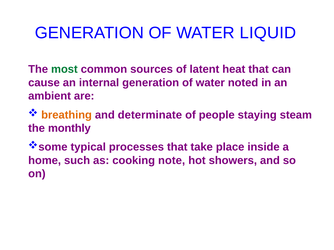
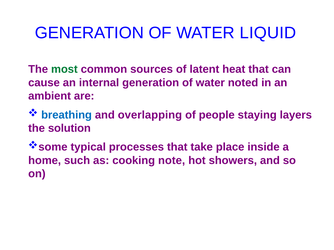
breathing colour: orange -> blue (67, 115)
determinate: determinate -> overlapping (150, 115)
steam: steam -> layers (296, 115)
monthly: monthly -> solution (69, 128)
